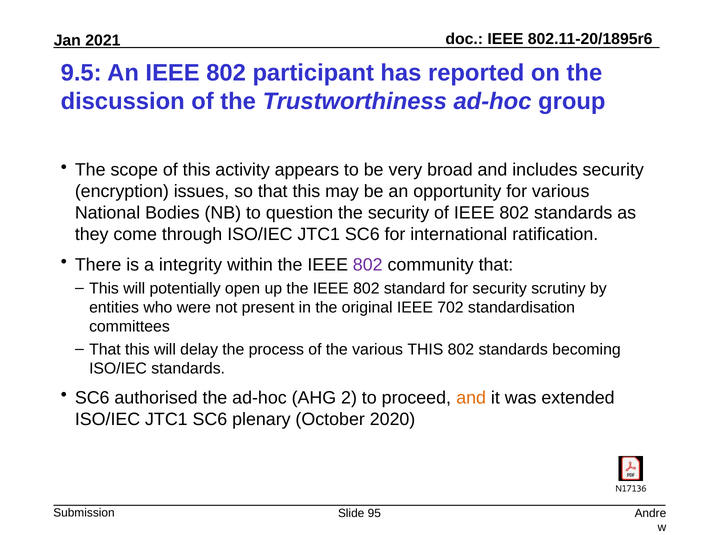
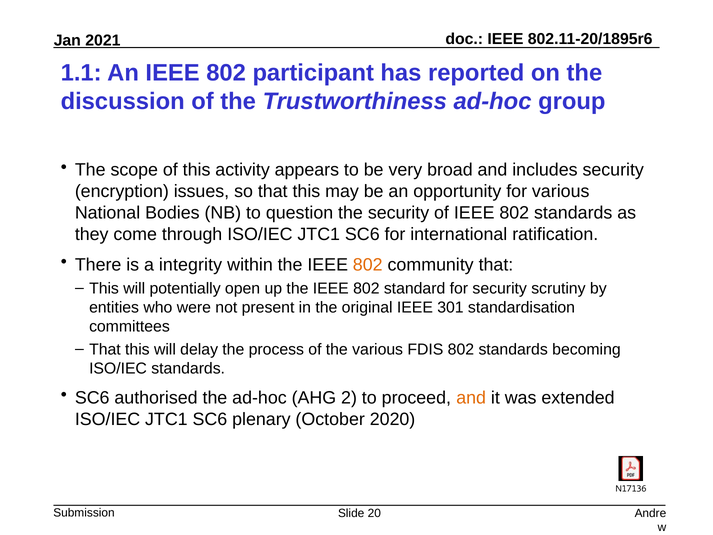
9.5: 9.5 -> 1.1 (81, 73)
802 colour: purple -> orange (368, 264)
702: 702 -> 301 (450, 308)
various THIS: THIS -> FDIS (425, 349)
95: 95 -> 20 (374, 513)
